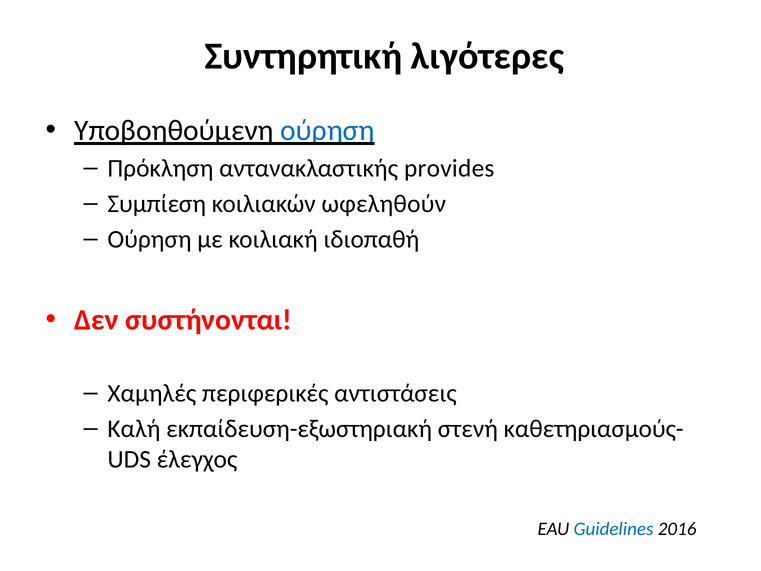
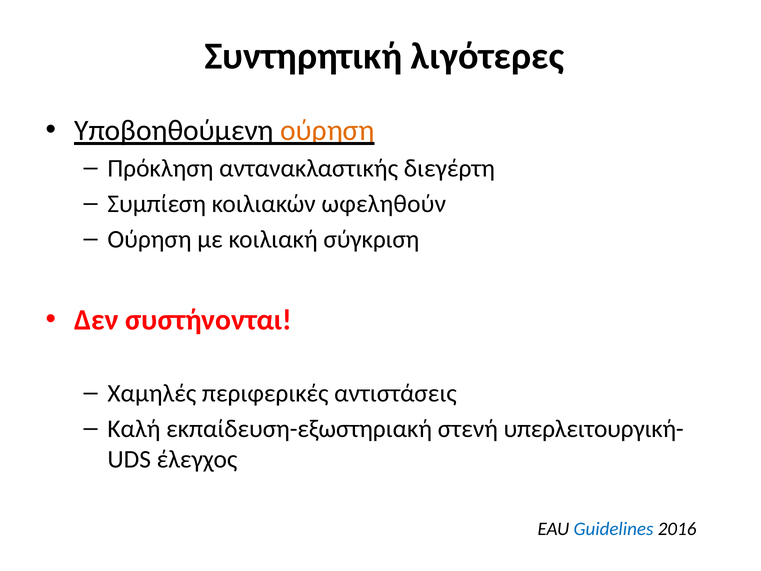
ούρηση colour: blue -> orange (327, 131)
provides: provides -> διεγέρτη (449, 168)
ιδιοπαθή: ιδιοπαθή -> σύγκριση (371, 239)
καθετηριασμούς-: καθετηριασμούς- -> υπερλειτουργική- (594, 429)
